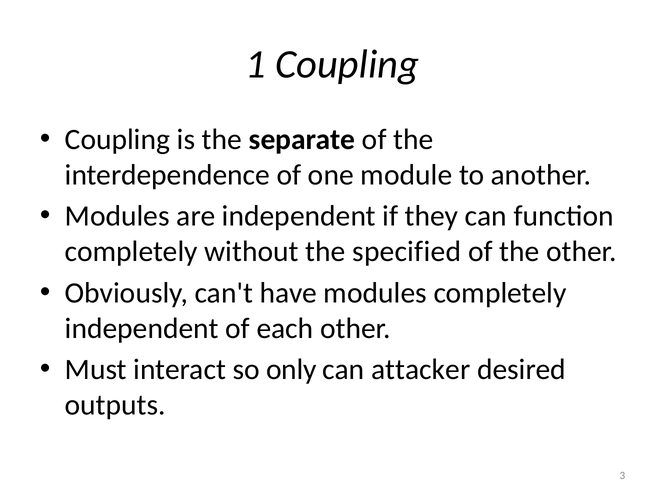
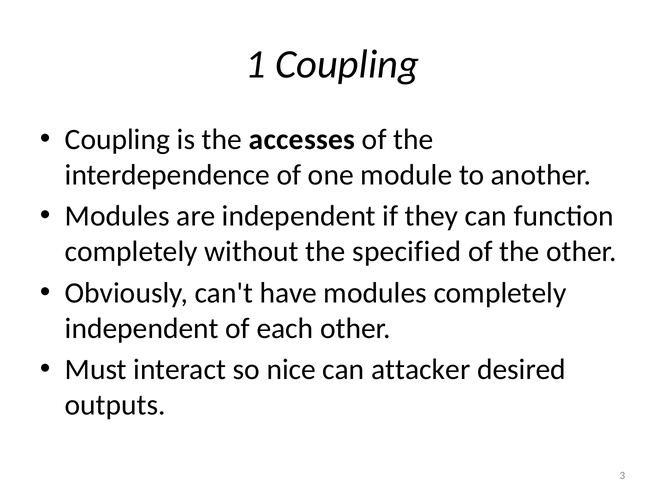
separate: separate -> accesses (302, 140)
only: only -> nice (291, 370)
